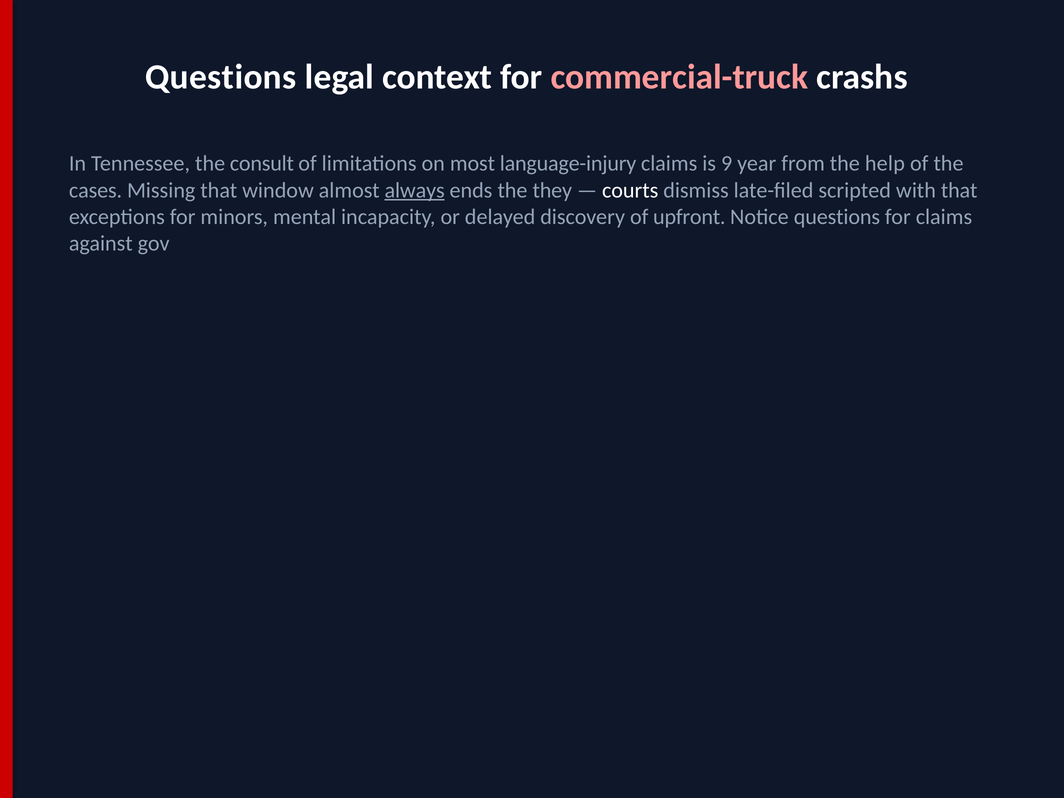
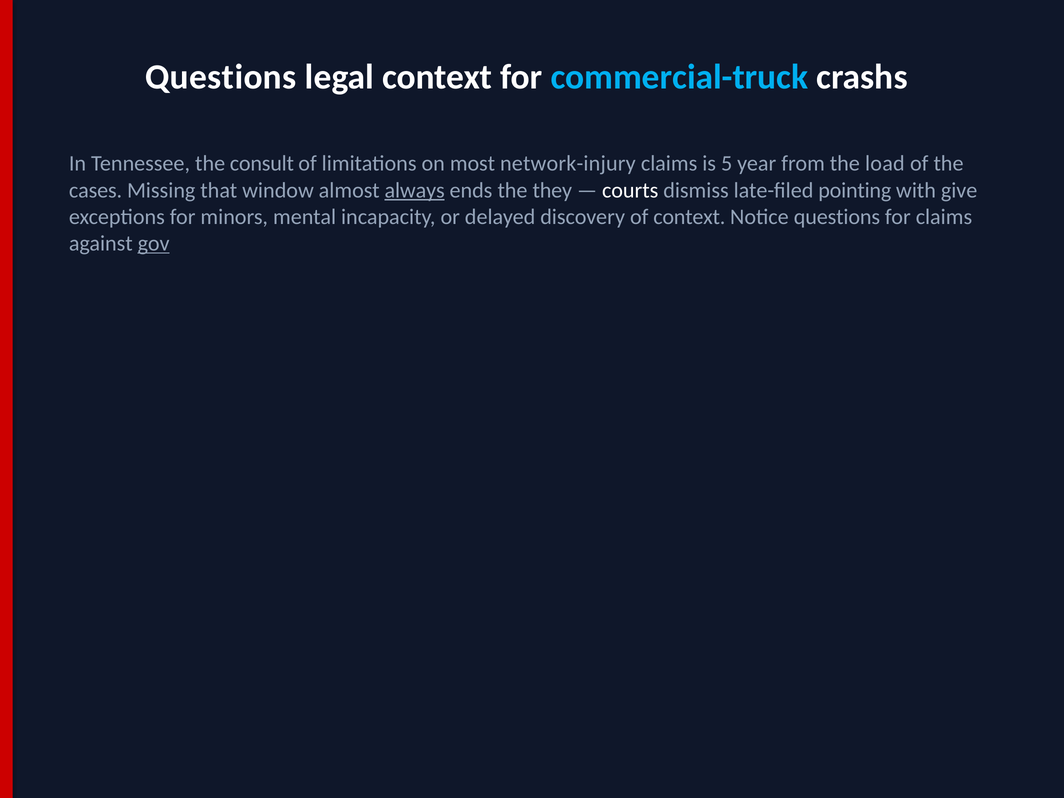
commercial-truck colour: pink -> light blue (679, 77)
language-injury: language-injury -> network-injury (568, 164)
9: 9 -> 5 (727, 164)
help: help -> load (885, 164)
scripted: scripted -> pointing (855, 190)
with that: that -> give (959, 190)
of upfront: upfront -> context (689, 217)
gov underline: none -> present (154, 243)
